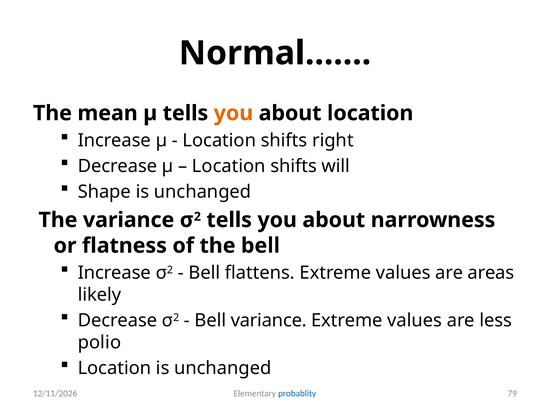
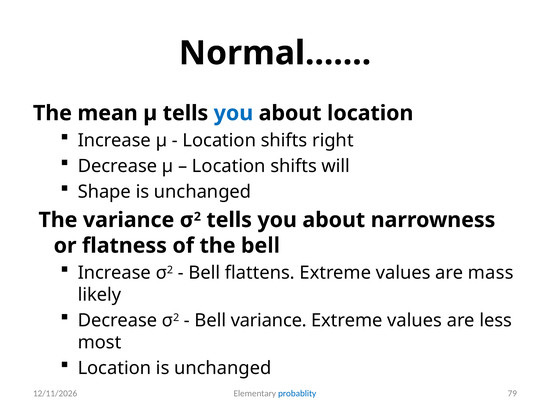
you colour: orange -> blue (233, 113)
areas: areas -> mass (491, 273)
polio: polio -> most (99, 343)
